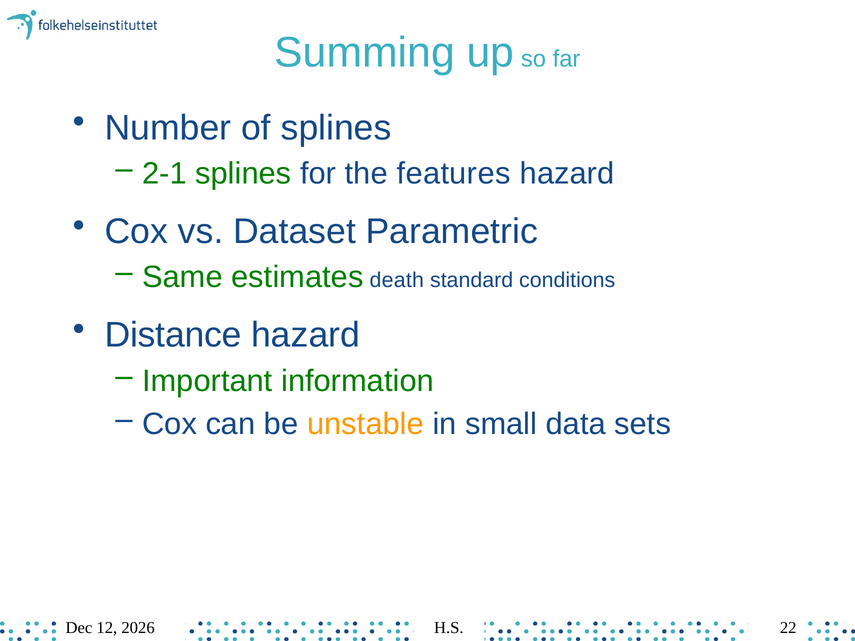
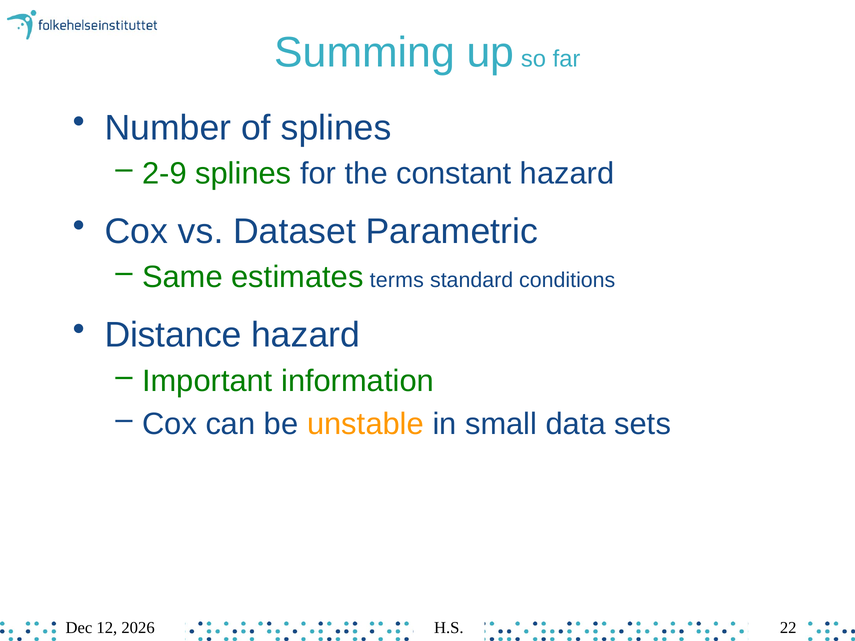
2-1: 2-1 -> 2-9 (164, 174)
features: features -> constant (454, 174)
death: death -> terms (397, 280)
